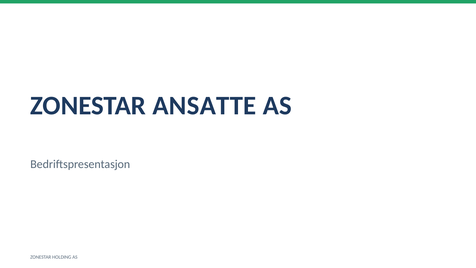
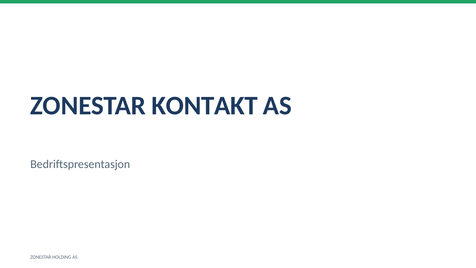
ANSATTE: ANSATTE -> KONTAKT (205, 106)
